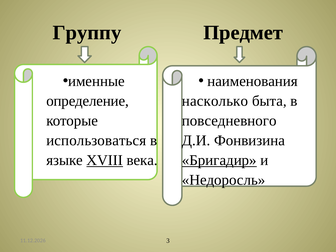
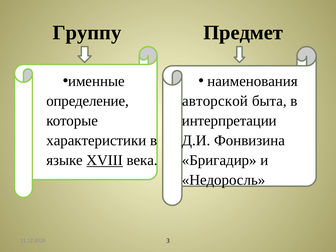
насколько: насколько -> авторской (215, 101)
повседневного: повседневного -> интерпретации (229, 121)
использоваться: использоваться -> характеристики (96, 140)
Бригадир underline: present -> none (219, 160)
